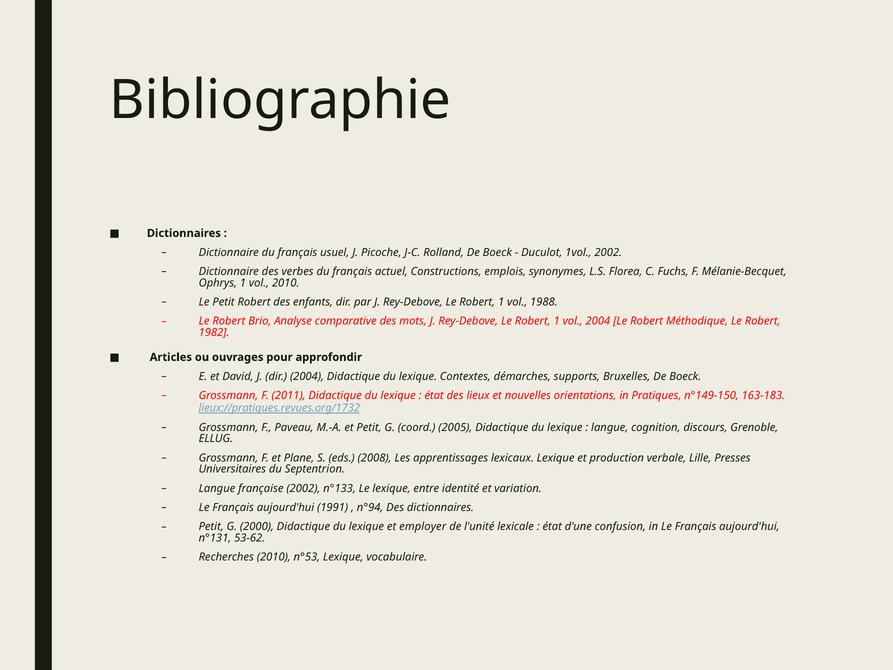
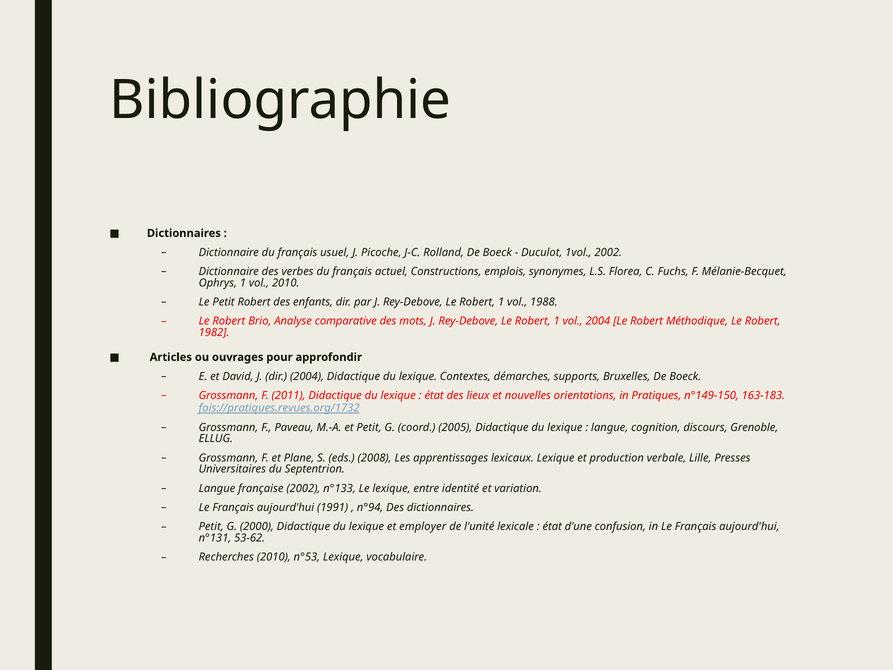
lieux://pratiques.revues.org/1732: lieux://pratiques.revues.org/1732 -> fois://pratiques.revues.org/1732 (279, 408)
